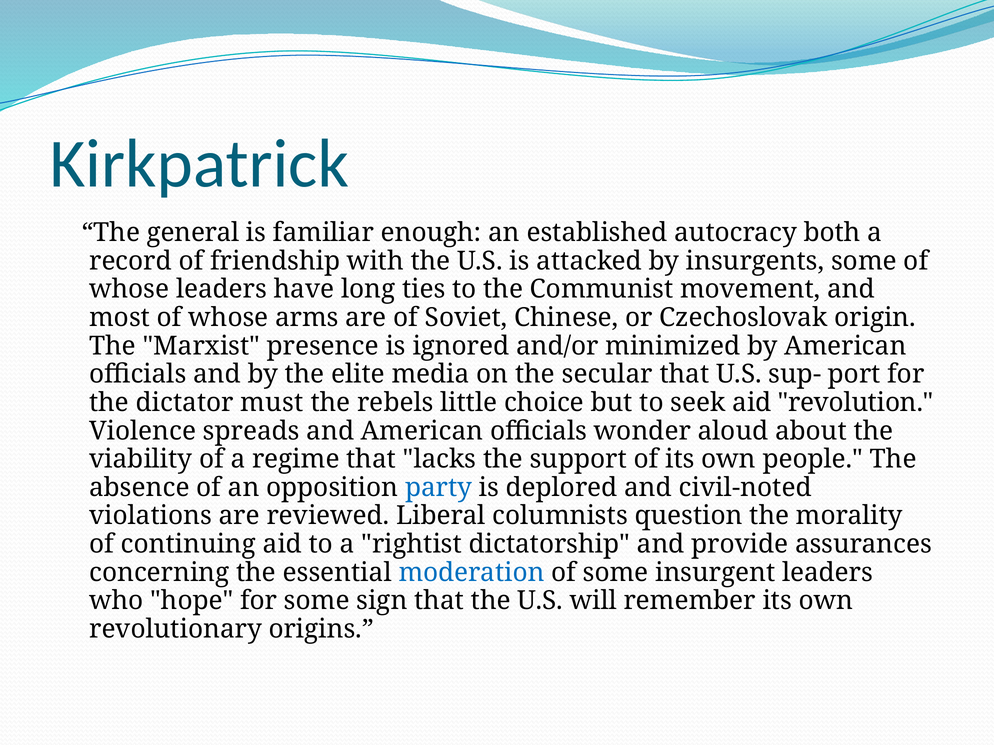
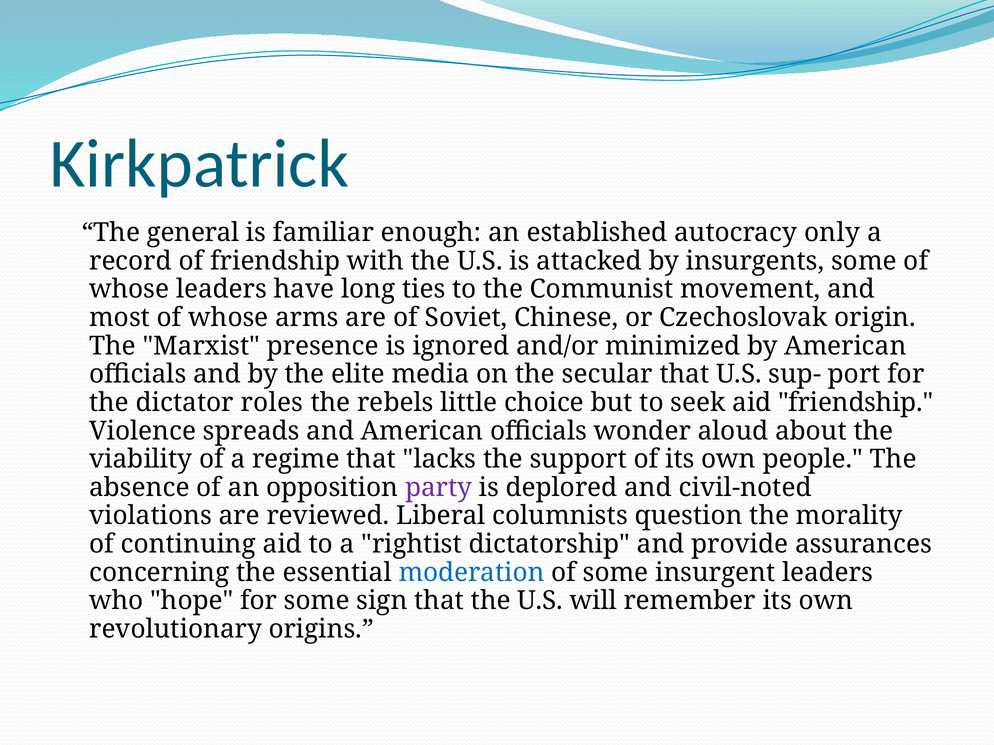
both: both -> only (832, 233)
must: must -> roles (272, 403)
aid revolution: revolution -> friendship (856, 403)
party colour: blue -> purple (439, 488)
